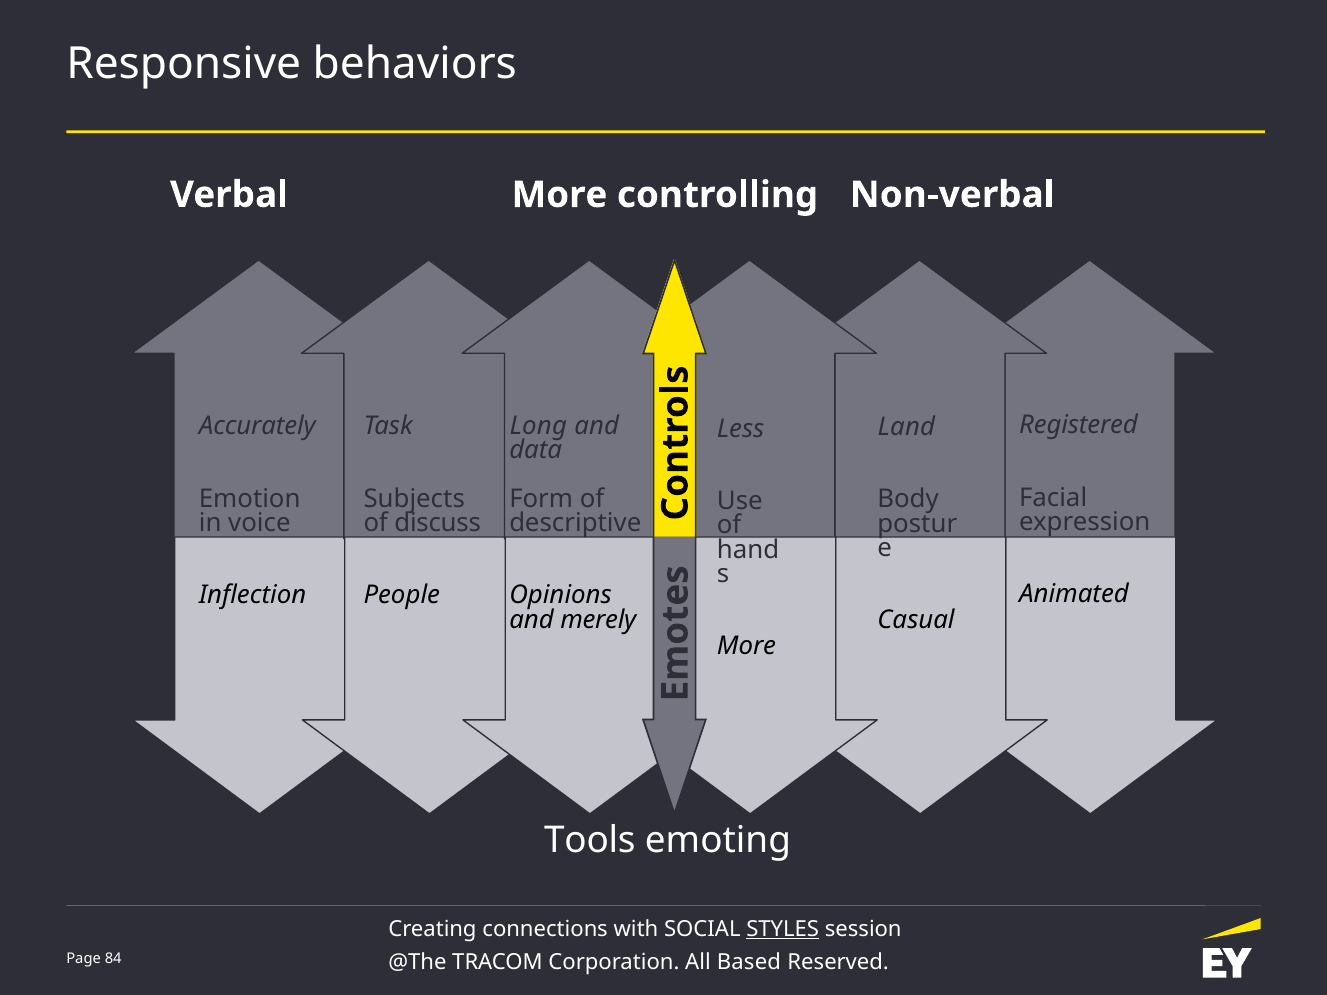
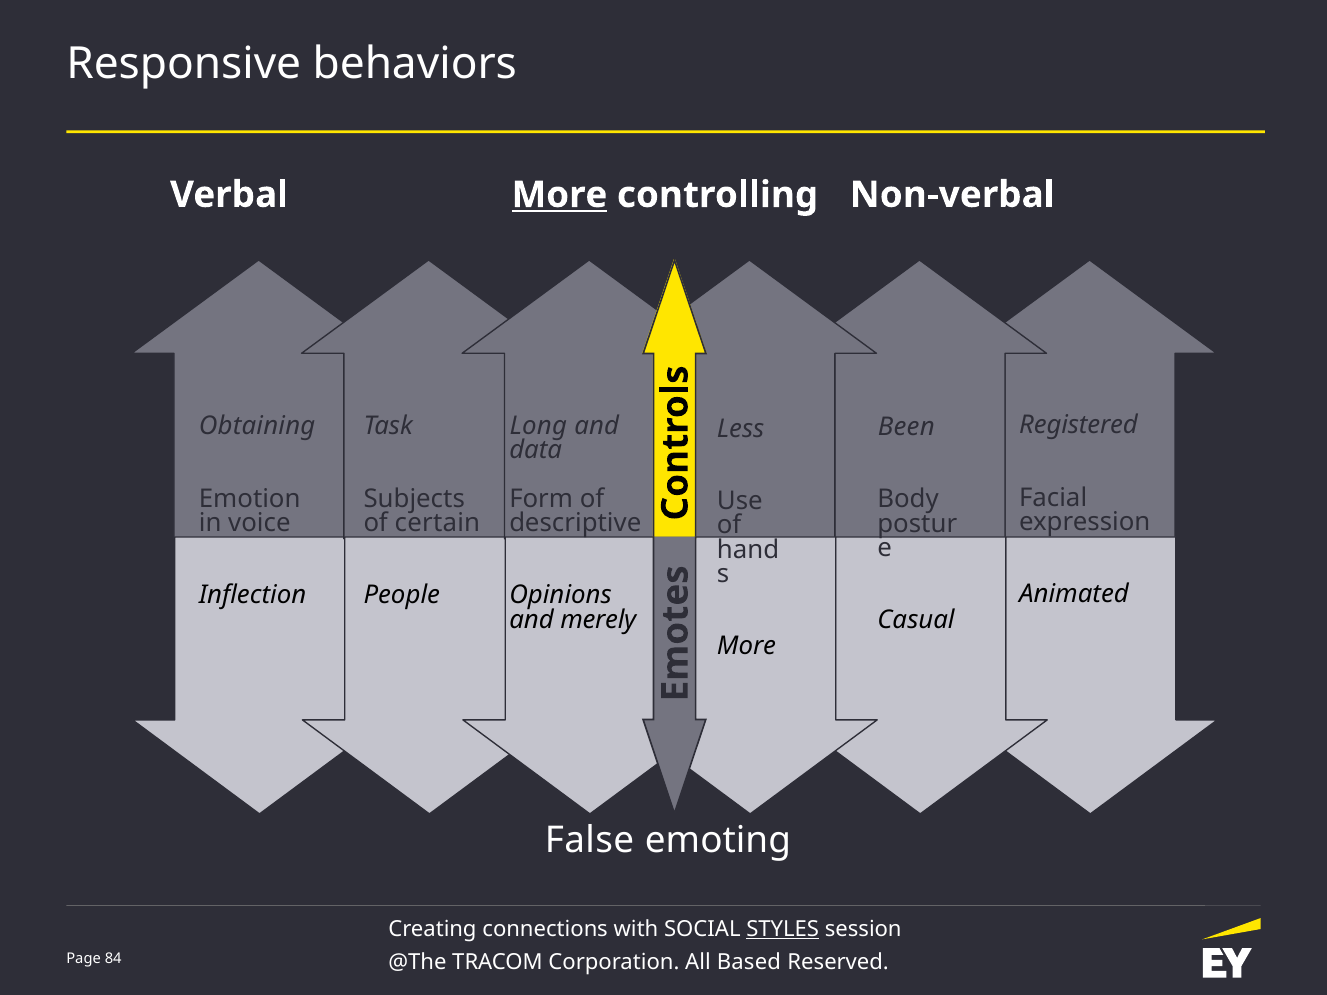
More underline: none -> present (559, 195)
Accurately: Accurately -> Obtaining (257, 426)
Land: Land -> Been (906, 427)
discuss: discuss -> certain (437, 523)
Tools: Tools -> False (590, 841)
